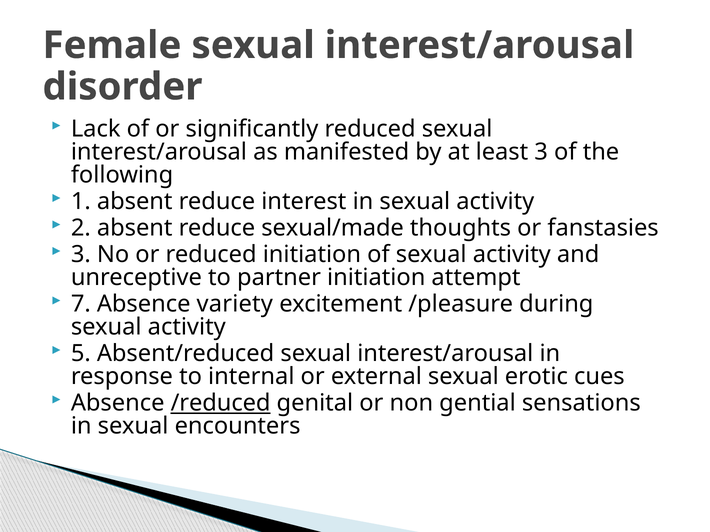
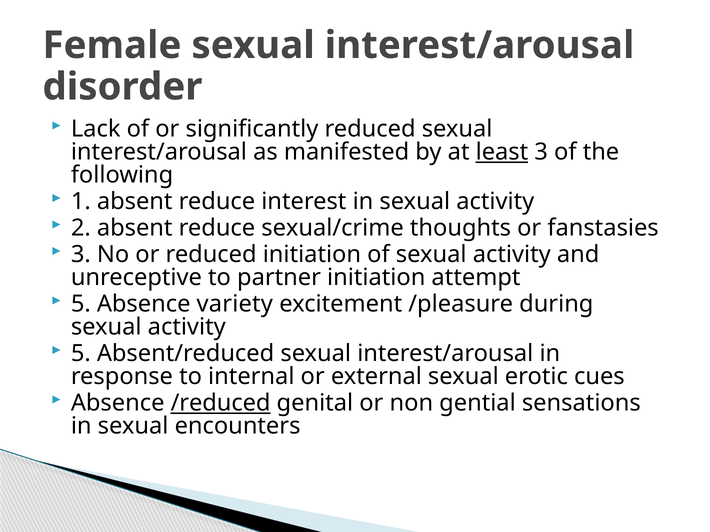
least underline: none -> present (502, 152)
sexual/made: sexual/made -> sexual/crime (333, 228)
7: 7 -> 5 (81, 304)
